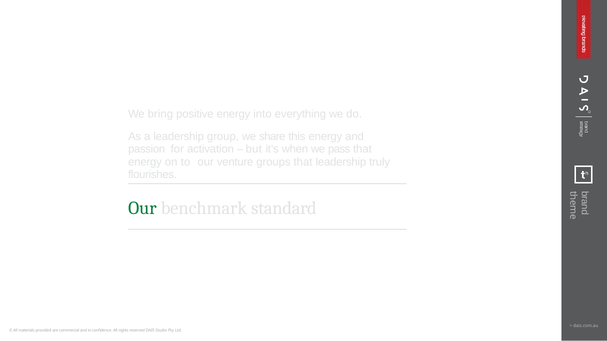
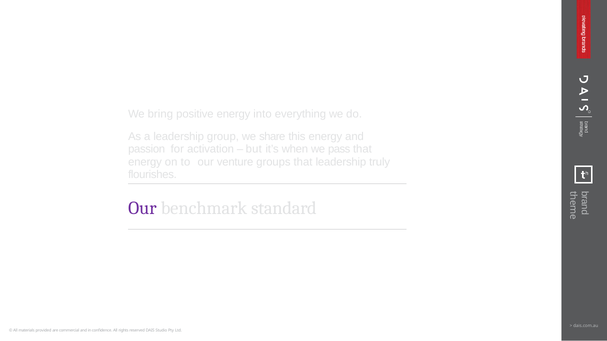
Our colour: green -> purple (142, 208)
